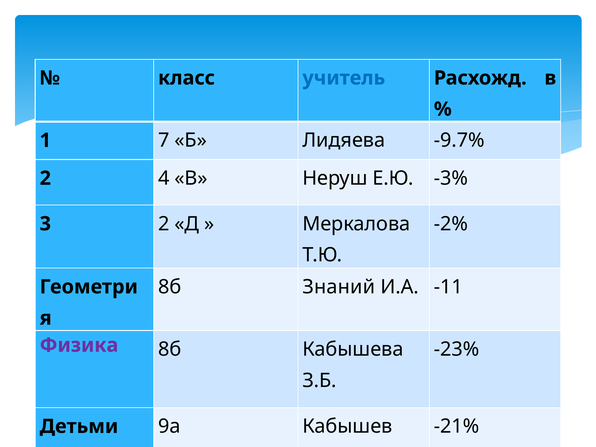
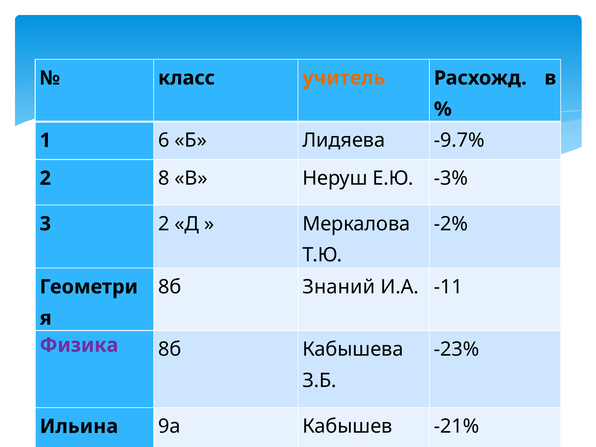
учитель colour: blue -> orange (344, 78)
7: 7 -> 6 (164, 140)
4: 4 -> 8 (164, 178)
Детьми: Детьми -> Ильина (79, 426)
